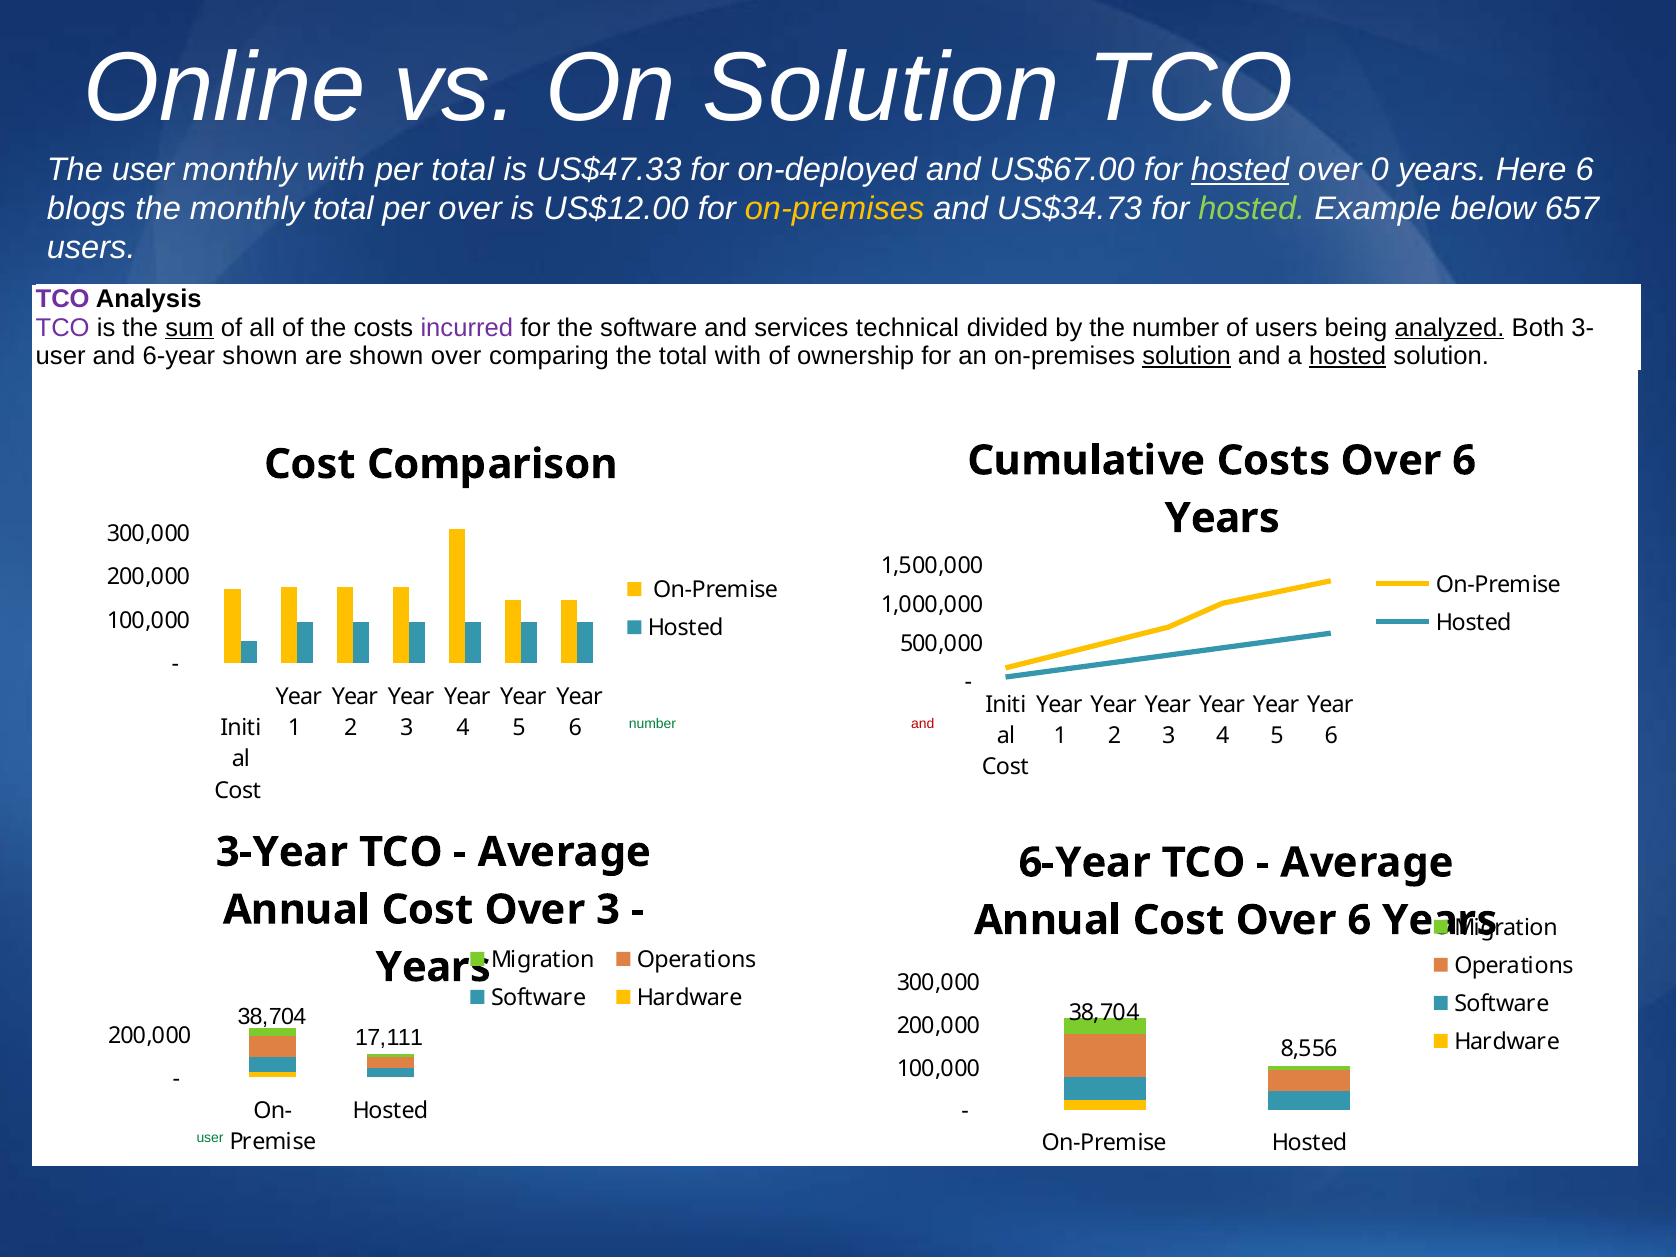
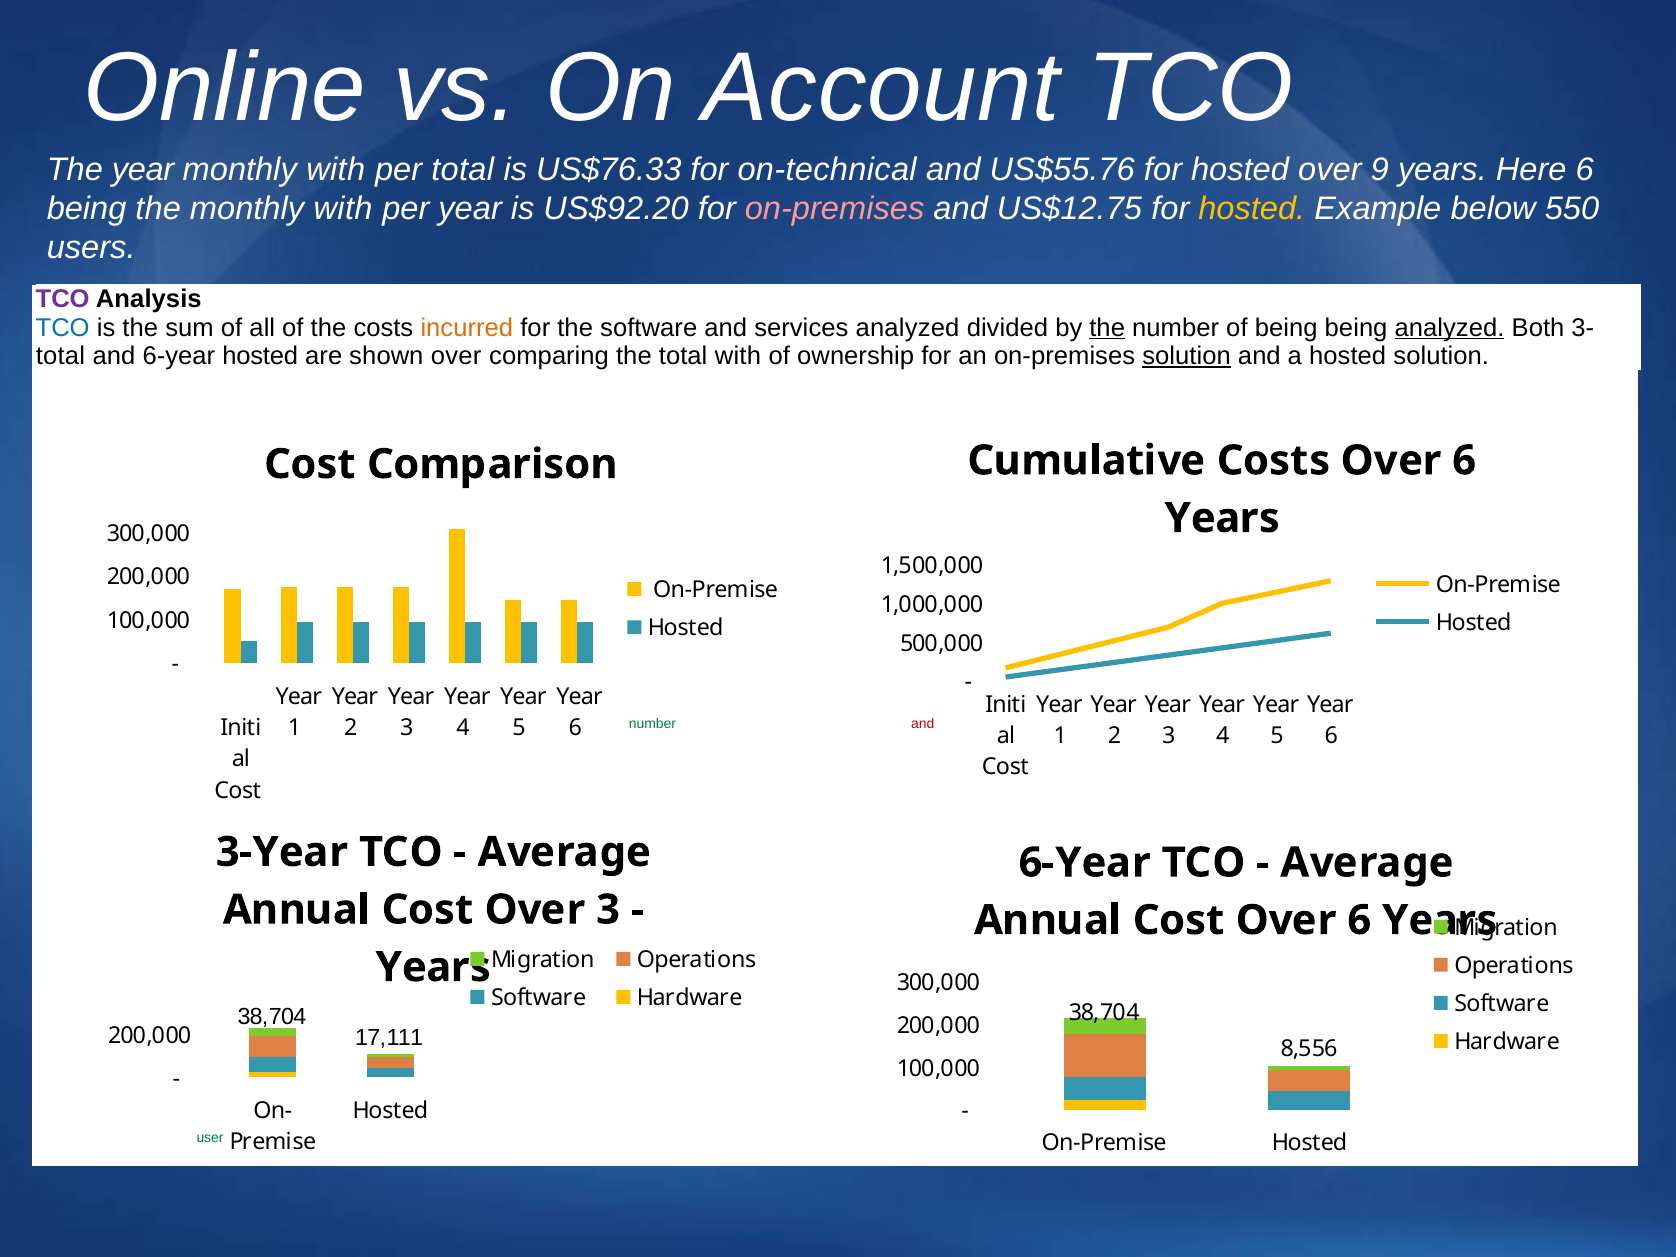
On Solution: Solution -> Account (881, 88)
The user: user -> year (143, 170)
US$47.33: US$47.33 -> US$76.33 (609, 170)
on-deployed: on-deployed -> on-technical (827, 170)
US$67.00: US$67.00 -> US$55.76 (1062, 170)
hosted underline: present -> none (1240, 170)
0: 0 -> 9 (1380, 170)
blogs: blogs -> being (87, 209)
the monthly total: total -> with (343, 209)
per over: over -> year (470, 209)
US$12.00: US$12.00 -> US$92.20 (616, 209)
on-premises colour: yellow -> pink (835, 209)
US$34.73: US$34.73 -> US$12.75 (1070, 209)
hosted colour: light green -> yellow (1252, 209)
657: 657 -> 550 (1572, 209)
TCO colour: purple -> blue (63, 328)
sum underline: present -> none (190, 328)
incurred colour: purple -> orange (467, 328)
services technical: technical -> analyzed (908, 328)
the underline: none -> present (1107, 328)
of users: users -> being (1286, 328)
user: user -> total (60, 356)
shown: shown -> hosted (260, 356)
hosted underline: present -> none (1348, 356)
